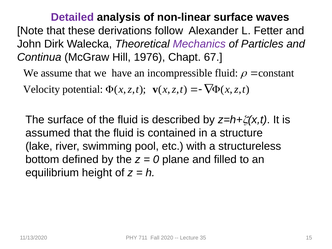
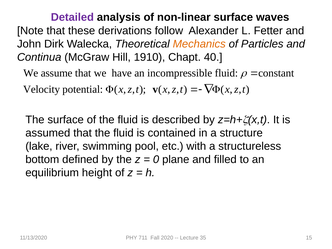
Mechanics colour: purple -> orange (199, 44)
1976: 1976 -> 1910 (150, 57)
67: 67 -> 40 (213, 57)
